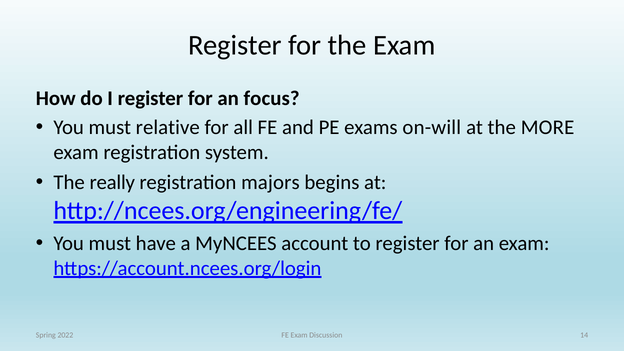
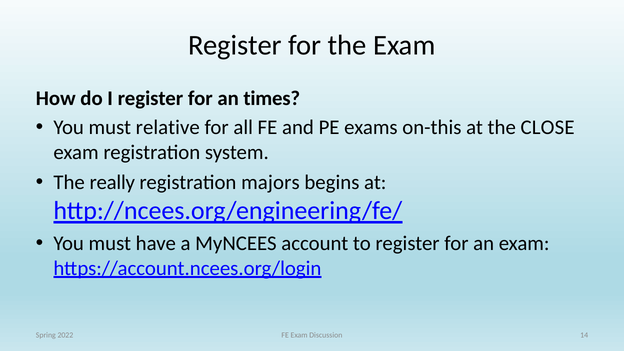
focus: focus -> times (272, 98)
on-will: on-will -> on-this (432, 127)
MORE: MORE -> CLOSE (548, 127)
